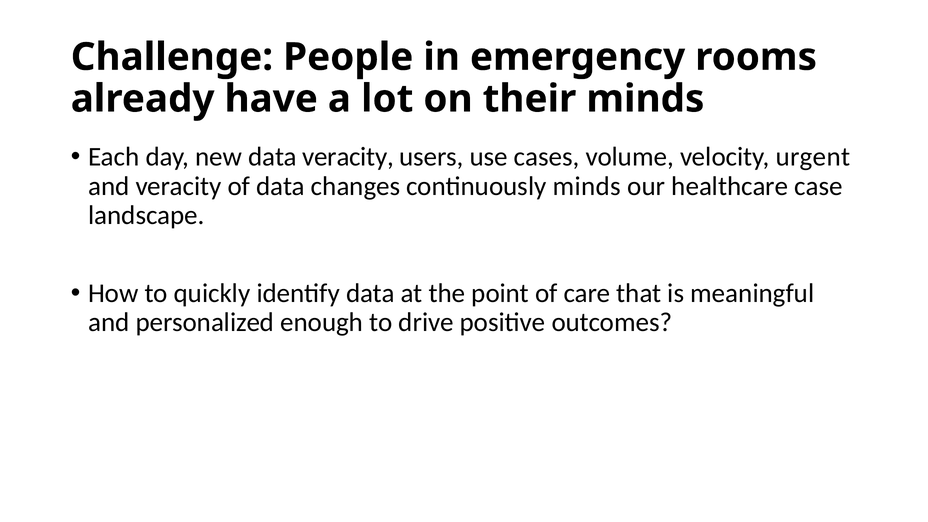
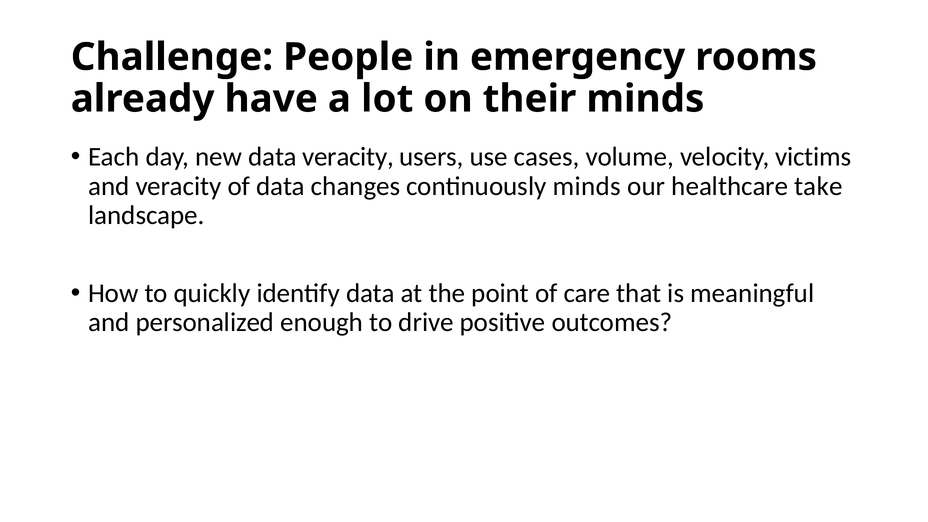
urgent: urgent -> victims (813, 157)
case: case -> take (818, 186)
